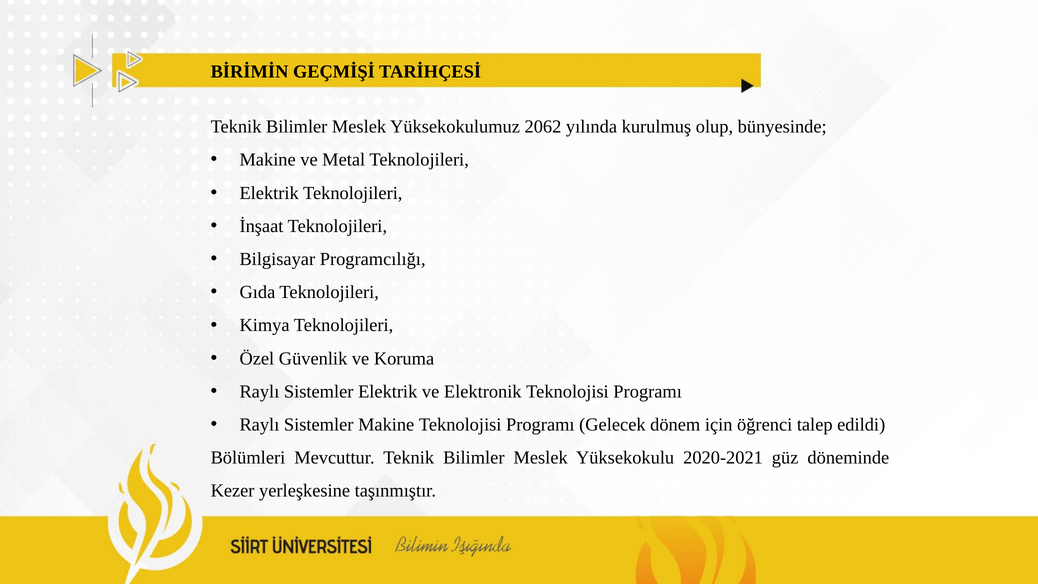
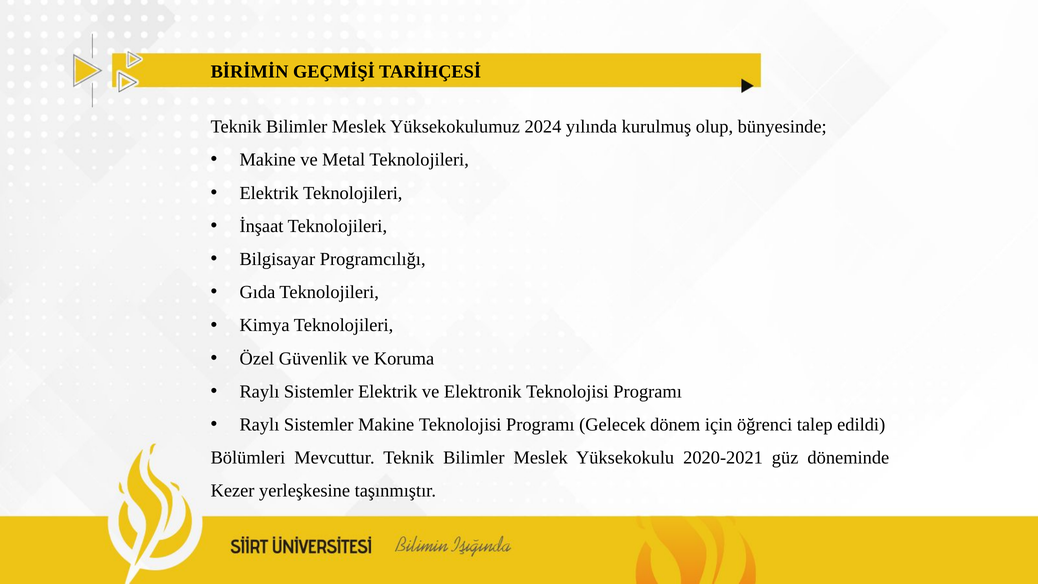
2062: 2062 -> 2024 (543, 127)
